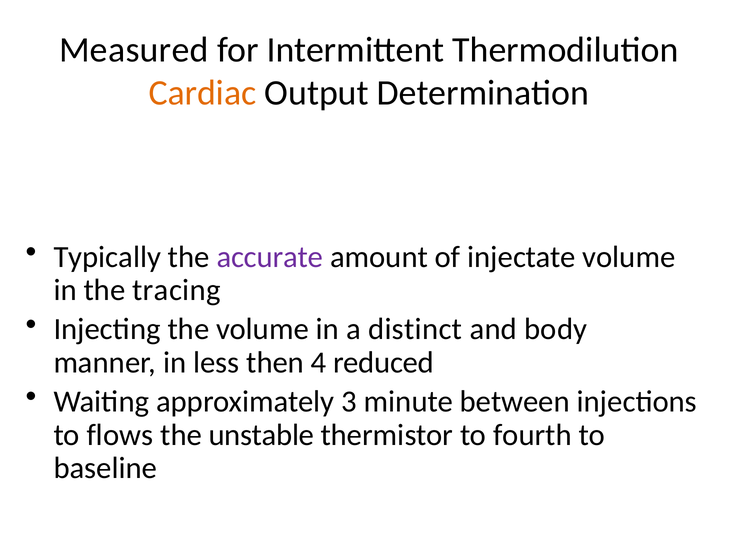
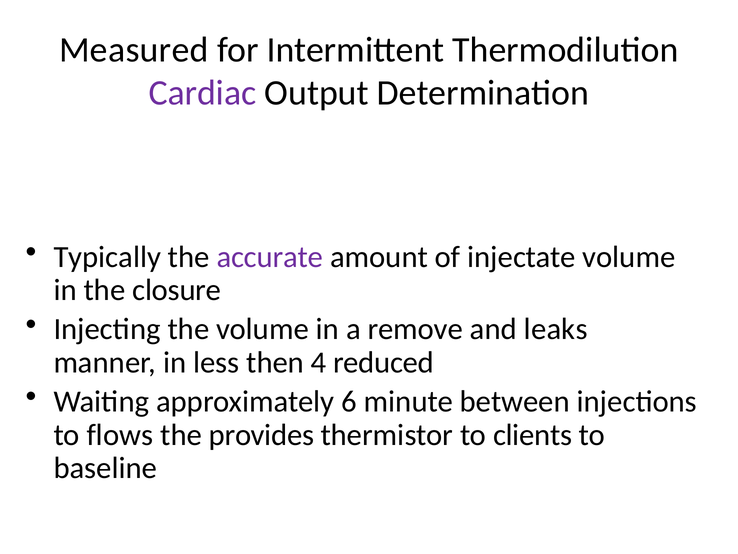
Cardiac colour: orange -> purple (202, 93)
tracing: tracing -> closure (177, 290)
distinct: distinct -> remove (415, 329)
body: body -> leaks (556, 329)
3: 3 -> 6 (349, 401)
unstable: unstable -> provides (261, 435)
fourth: fourth -> clients (533, 435)
